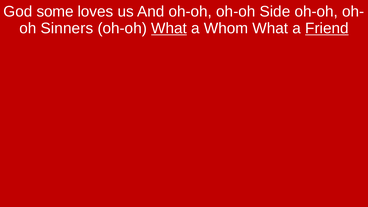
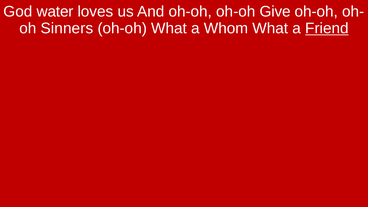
some: some -> water (55, 12)
Side: Side -> Give (275, 12)
What underline: present -> none (169, 28)
